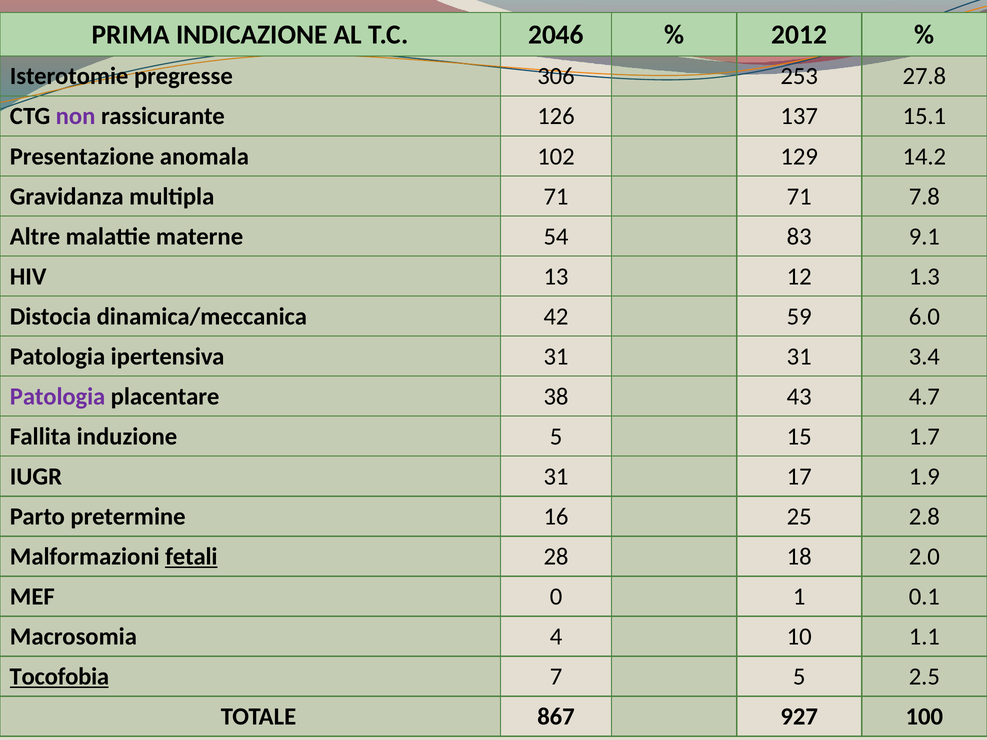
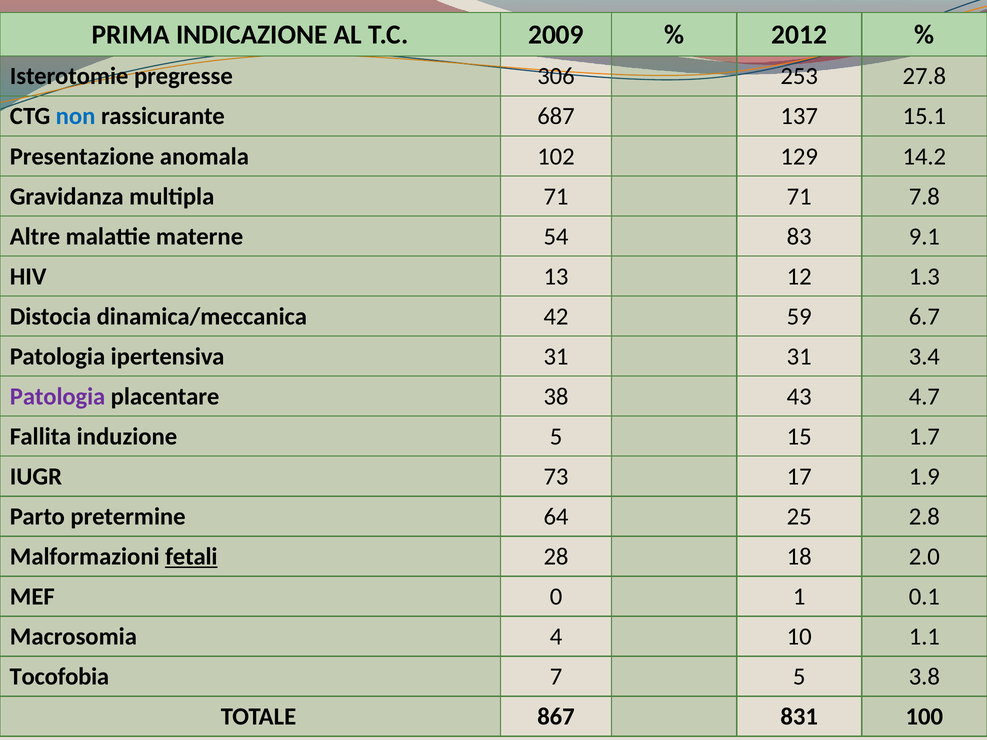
2046: 2046 -> 2009 (556, 35)
non colour: purple -> blue (76, 116)
126: 126 -> 687 (556, 116)
6.0: 6.0 -> 6.7 (924, 317)
IUGR 31: 31 -> 73 (556, 477)
16: 16 -> 64 (556, 517)
Tocofobia underline: present -> none (59, 677)
2.5: 2.5 -> 3.8 (924, 677)
927: 927 -> 831 (799, 717)
